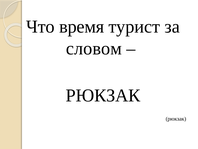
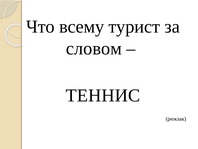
время: время -> всему (82, 27)
РЮКЗАК: РЮКЗАК -> ТЕННИС (103, 95)
